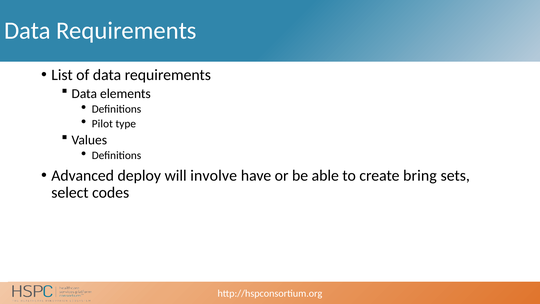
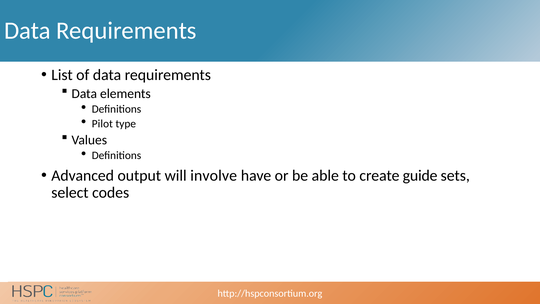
deploy: deploy -> output (139, 175)
bring: bring -> guide (420, 175)
